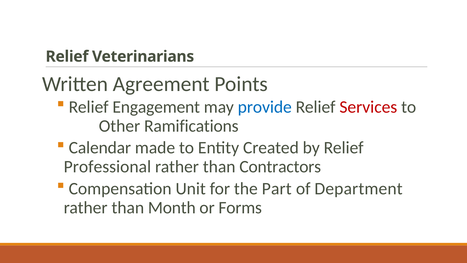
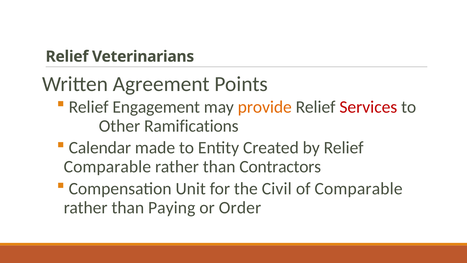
provide colour: blue -> orange (265, 107)
Professional: Professional -> Comparable (107, 167)
Part: Part -> Civil (277, 188)
of Department: Department -> Comparable (359, 188)
Month: Month -> Paying (172, 207)
Forms: Forms -> Order (240, 207)
